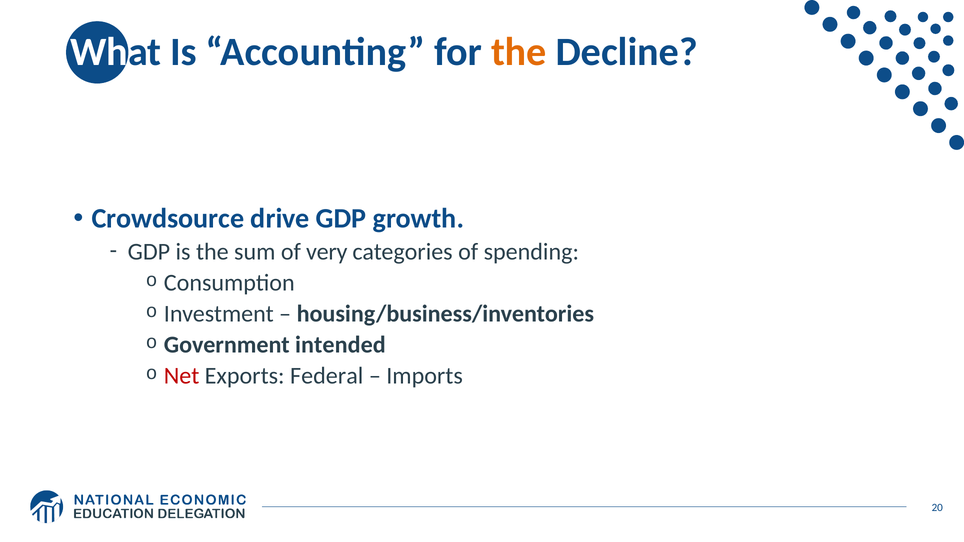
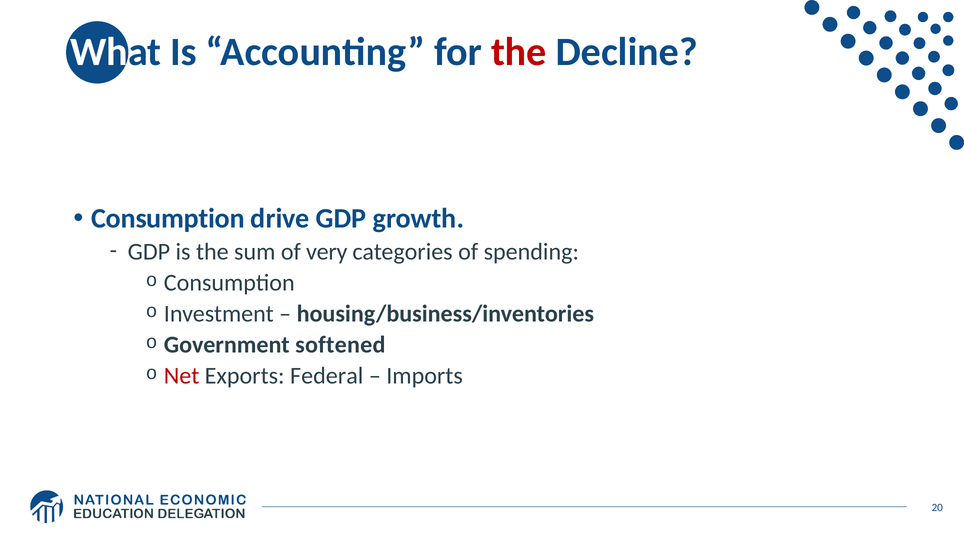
the colour: orange -> red (519, 52)
Crowdsource: Crowdsource -> Consumption (168, 218)
intended: intended -> softened (340, 345)
